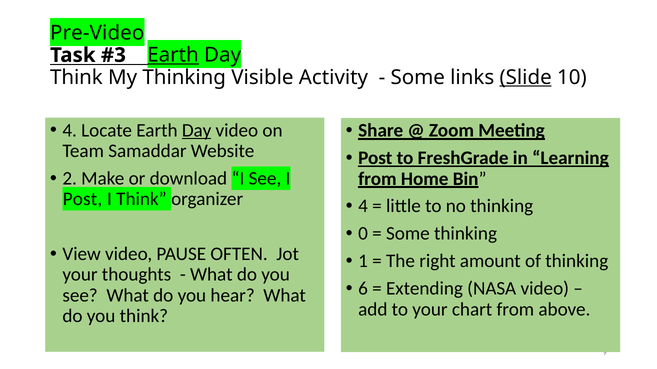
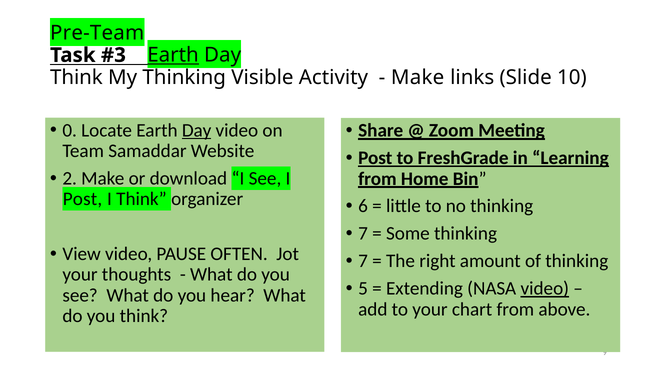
Pre-Video: Pre-Video -> Pre-Team (97, 33)
Some: Some -> Make (418, 77)
Slide underline: present -> none (526, 77)
4: 4 -> 0 (70, 131)
4: 4 -> 6 (363, 206)
0: 0 -> 7 (363, 234)
1: 1 -> 7 (363, 262)
6: 6 -> 5 (363, 289)
video underline: none -> present (545, 289)
